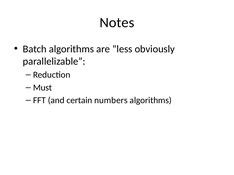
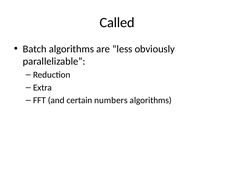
Notes: Notes -> Called (117, 23)
Must: Must -> Extra (42, 88)
